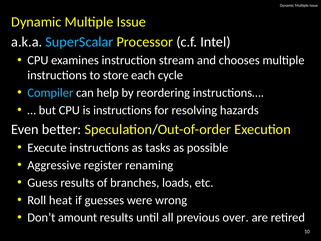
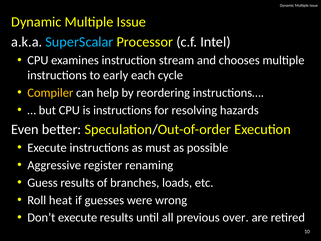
store: store -> early (116, 75)
Compiler colour: light blue -> yellow (50, 93)
tasks: tasks -> must (158, 148)
Don’t amount: amount -> execute (78, 217)
